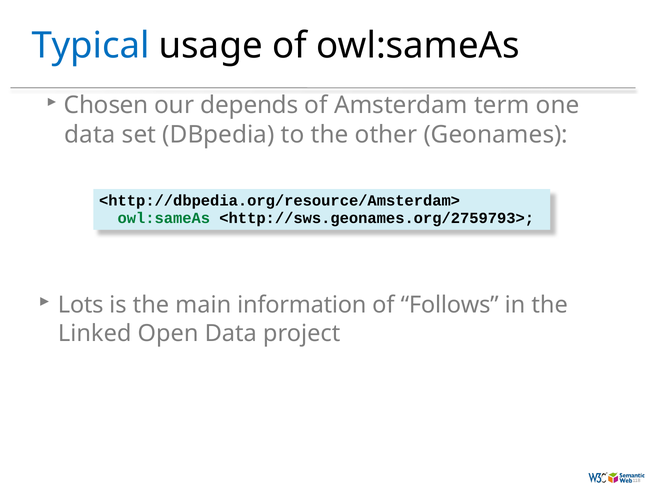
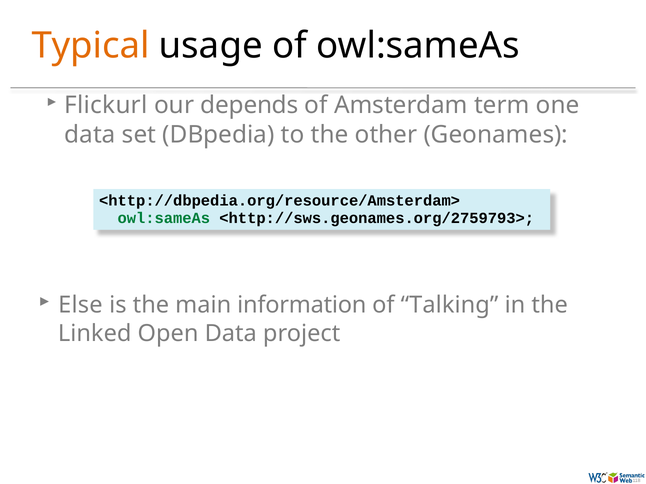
Typical colour: blue -> orange (91, 46)
Chosen: Chosen -> Flickurl (106, 106)
Lots: Lots -> Else (80, 305)
Follows: Follows -> Talking (450, 305)
